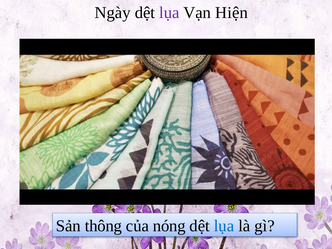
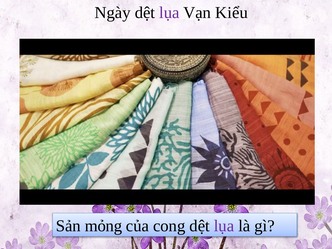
Hiện: Hiện -> Kiểu (232, 13)
thông: thông -> mỏng (103, 226)
nóng: nóng -> cong (169, 226)
lụa colour: blue -> purple (224, 226)
